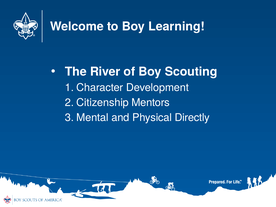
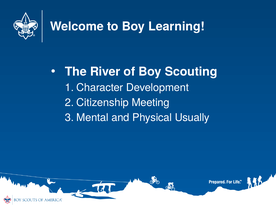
Mentors: Mentors -> Meeting (151, 103)
Directly: Directly -> Usually (192, 118)
